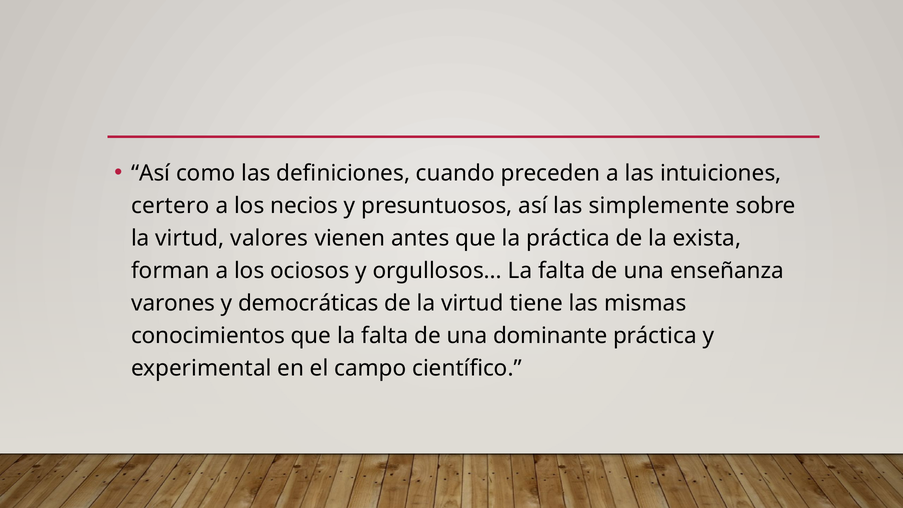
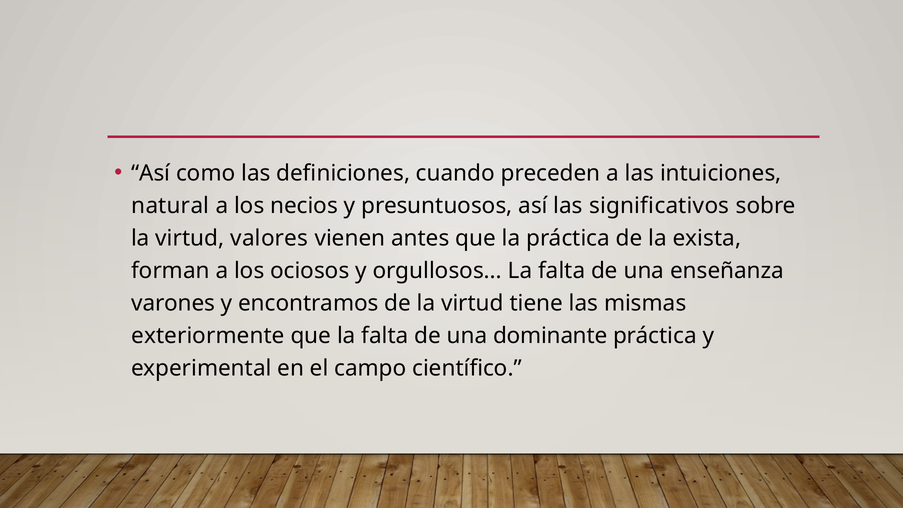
certero: certero -> natural (170, 206)
simplemente: simplemente -> significativos (659, 206)
democráticas: democráticas -> encontramos (308, 303)
conocimientos: conocimientos -> exteriormente (208, 336)
